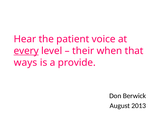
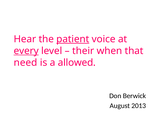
patient underline: none -> present (73, 39)
ways: ways -> need (26, 63)
provide: provide -> allowed (77, 63)
